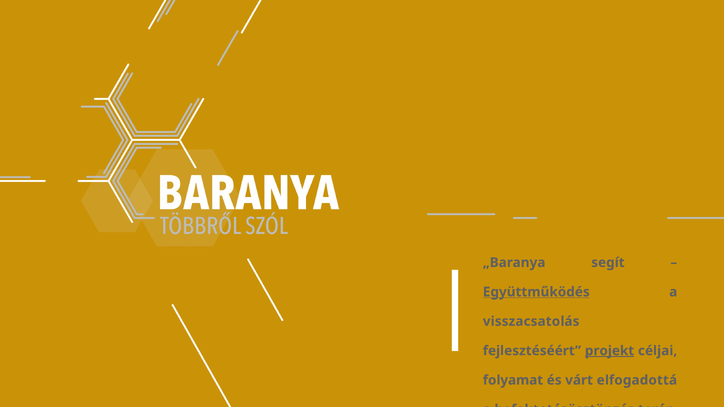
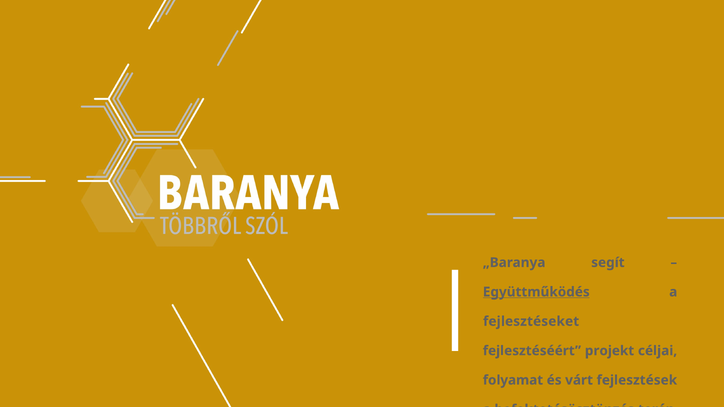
visszacsatolás: visszacsatolás -> fejlesztéseket (531, 322)
projekt underline: present -> none (610, 351)
elfogadottá: elfogadottá -> fejlesztések (637, 380)
